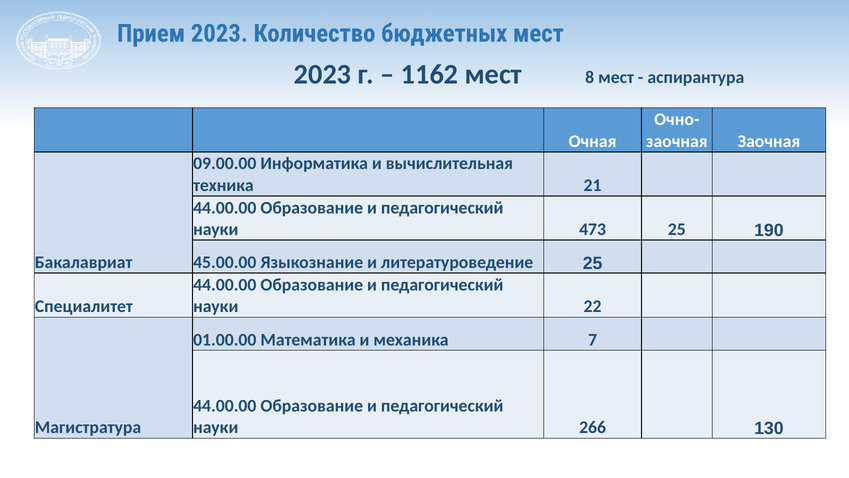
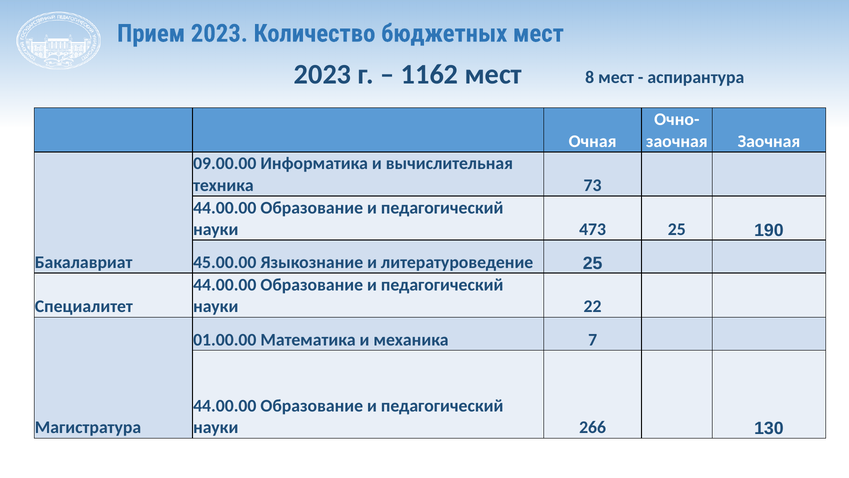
21: 21 -> 73 (593, 185)
